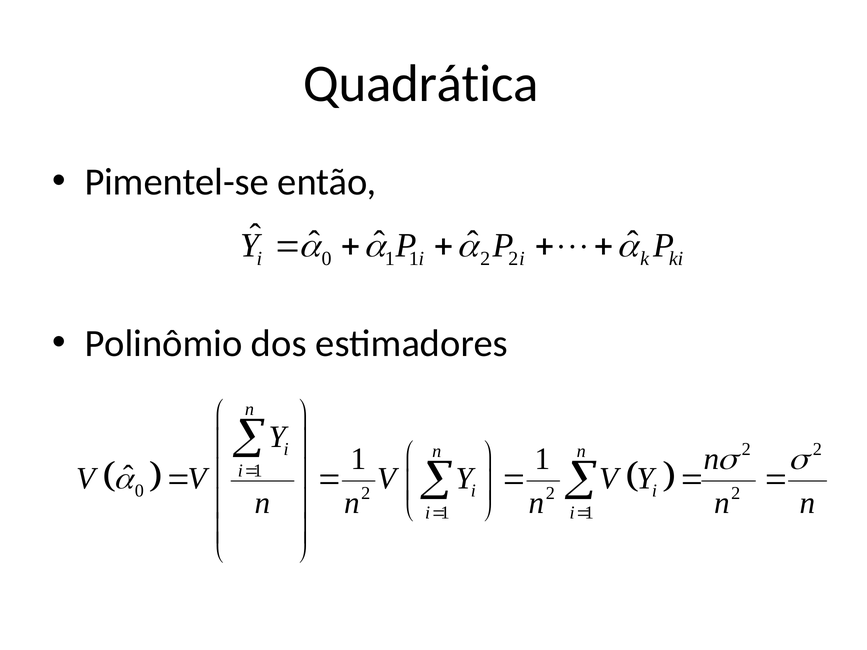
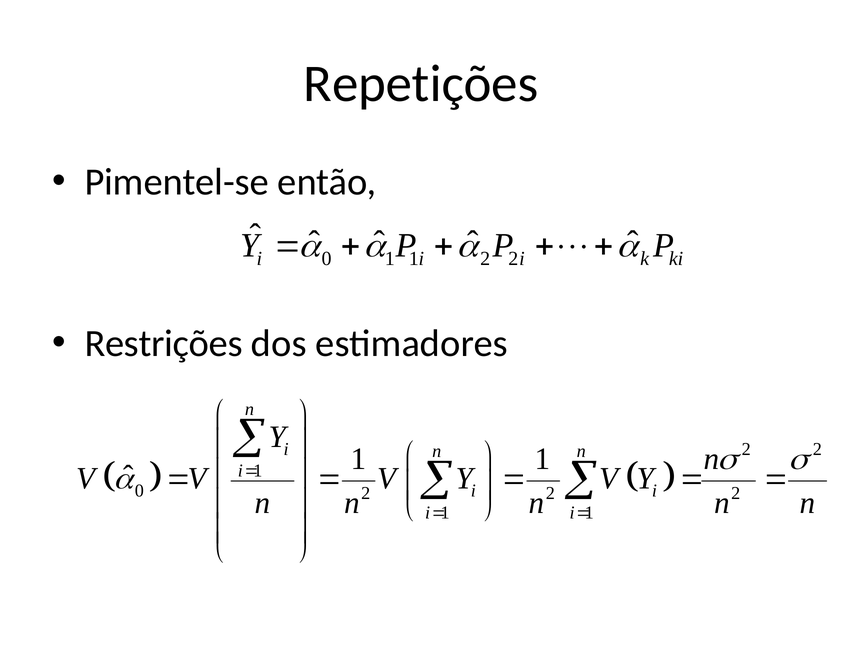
Quadrática: Quadrática -> Repetições (421, 84)
Polinômio: Polinômio -> Restrições (164, 344)
